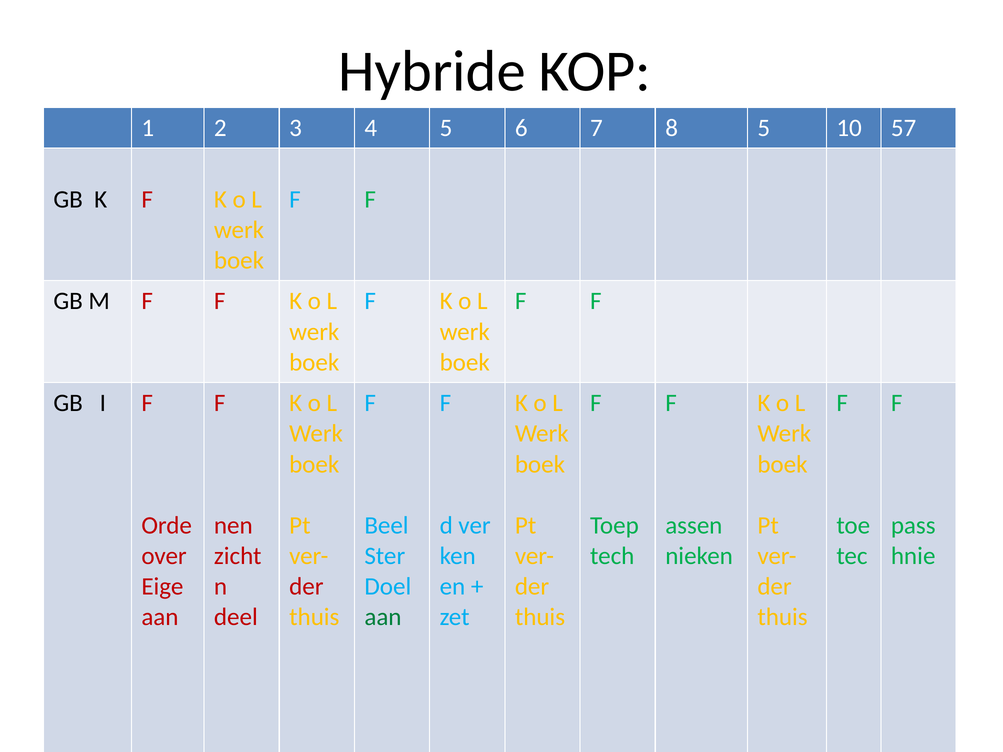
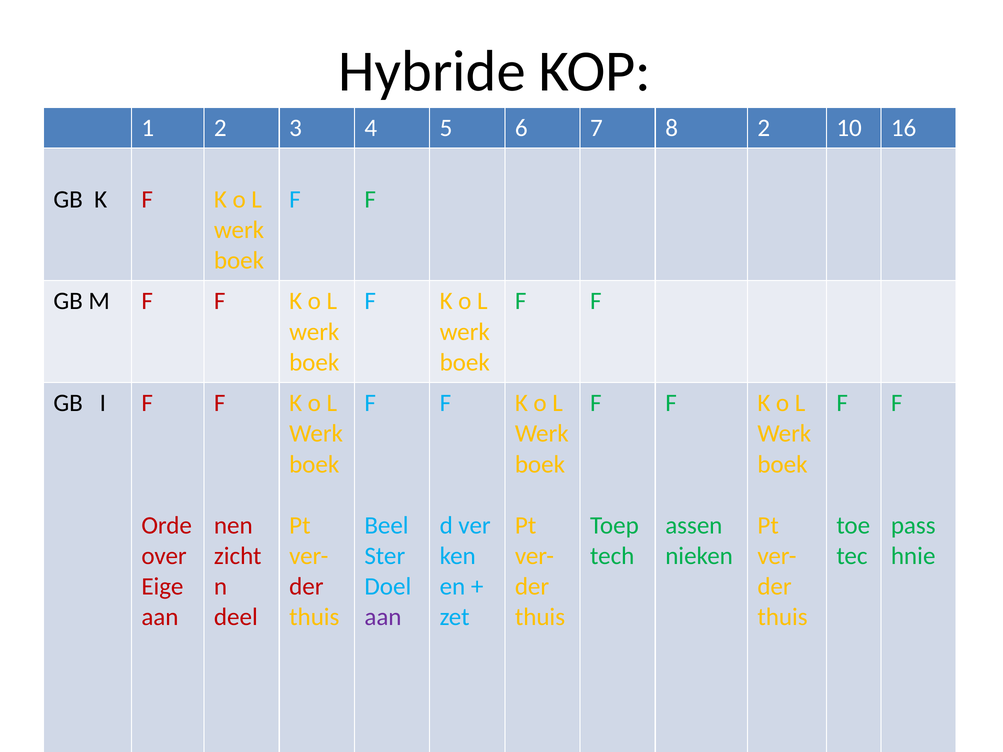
5: 5 -> 2 (764, 128)
57: 57 -> 16 (904, 128)
aan colour: green -> purple (383, 617)
